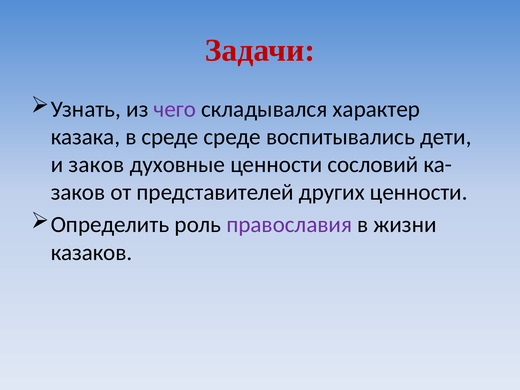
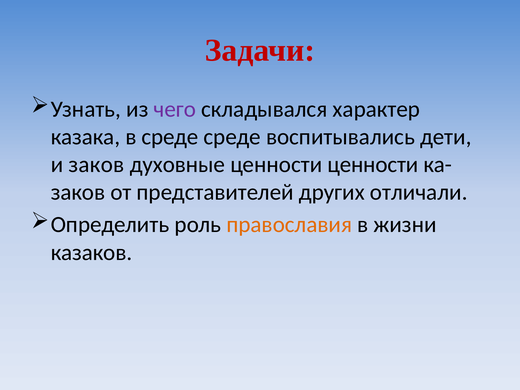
ценности сословий: сословий -> ценности (373, 165)
других ценности: ценности -> отличали (419, 192)
православия colour: purple -> orange (289, 225)
